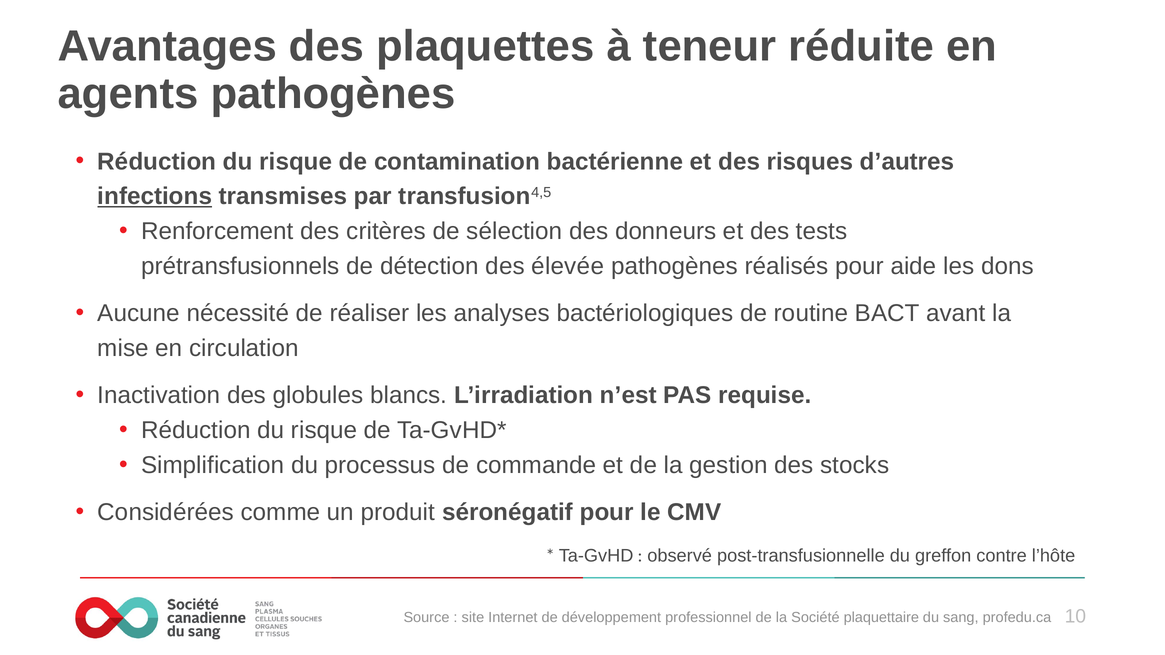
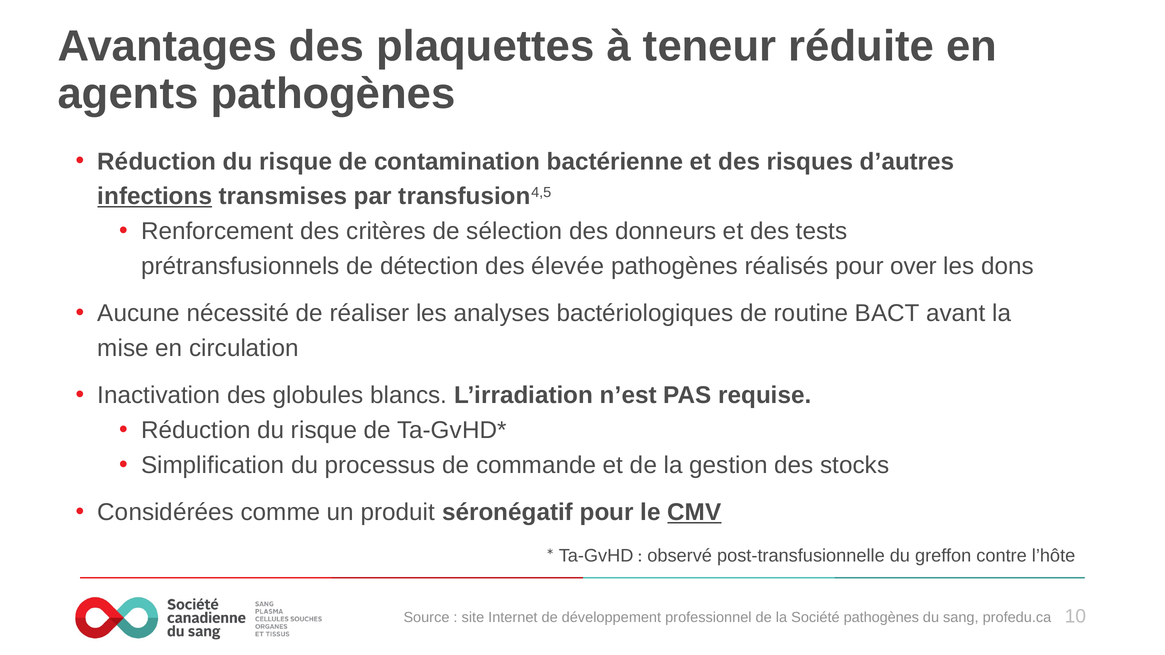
aide: aide -> over (914, 266)
CMV underline: none -> present (694, 513)
Société plaquettaire: plaquettaire -> pathogènes (881, 618)
